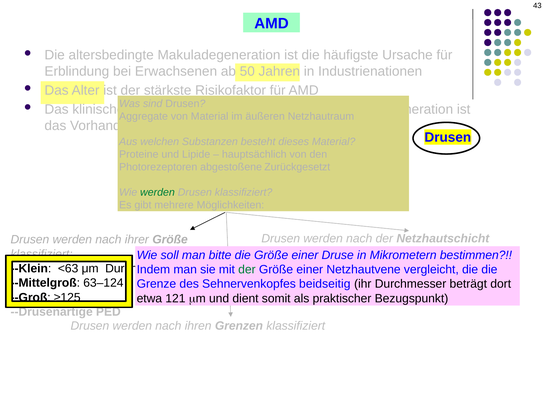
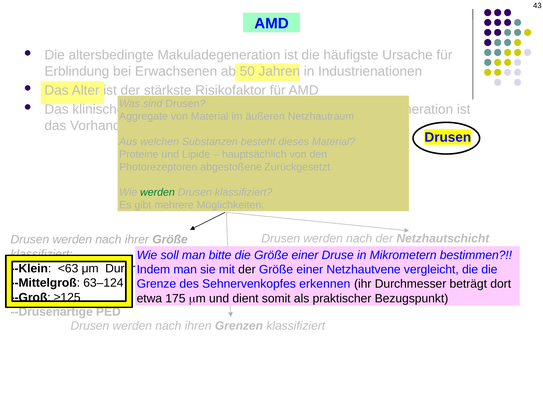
der colour: green -> black (247, 270)
beidseitig: beidseitig -> erkennen (325, 284)
121: 121 -> 175 (175, 299)
